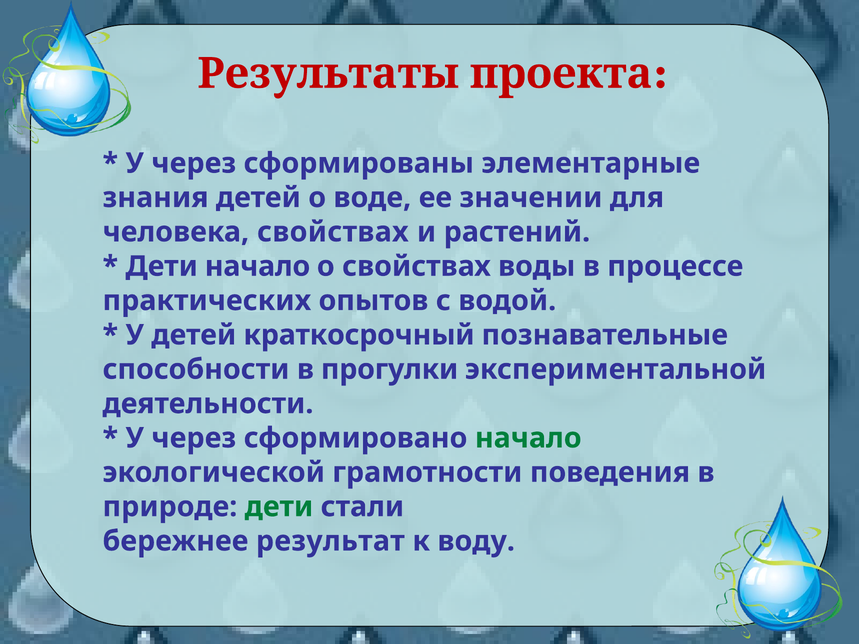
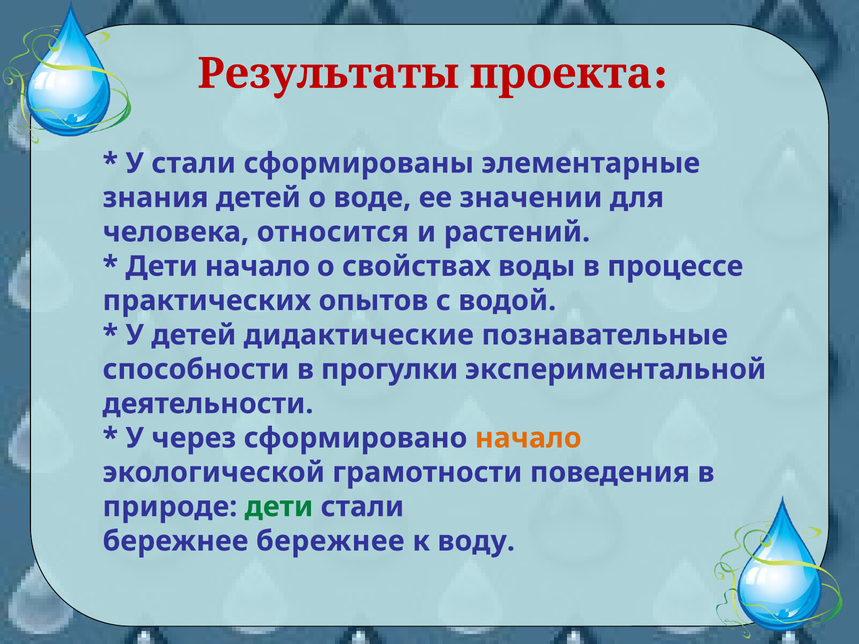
через: через -> стали (194, 163)
человека свойствах: свойствах -> относится (333, 232)
краткосрочный: краткосрочный -> дидактические (359, 335)
начало colour: green -> orange (528, 438)
бережнее результат: результат -> бережнее (330, 541)
